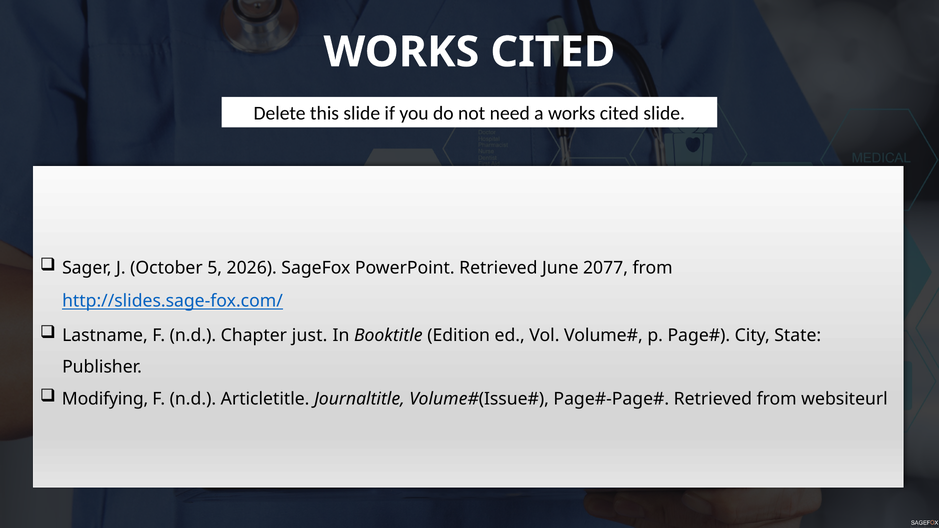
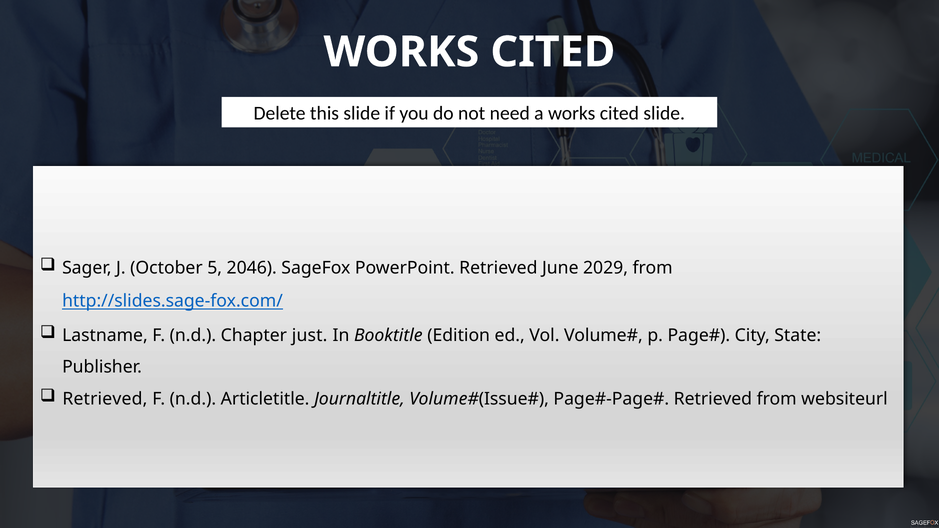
2026: 2026 -> 2046 (252, 268)
2077: 2077 -> 2029 (606, 268)
Modifying: Modifying -> Retrieved (105, 399)
